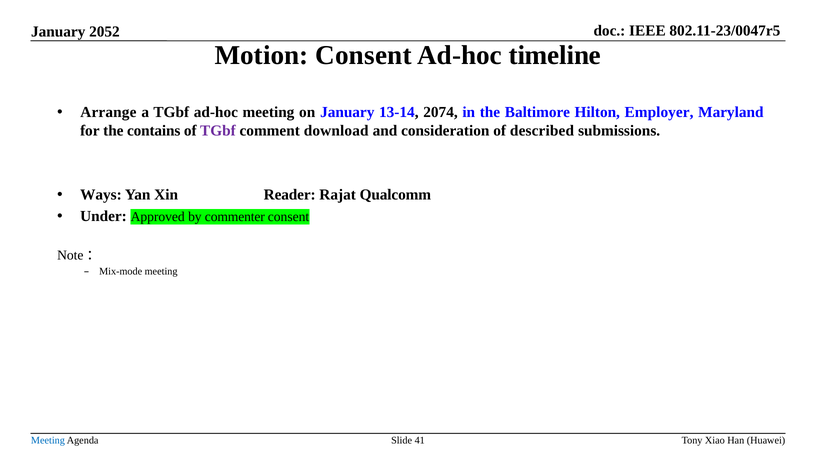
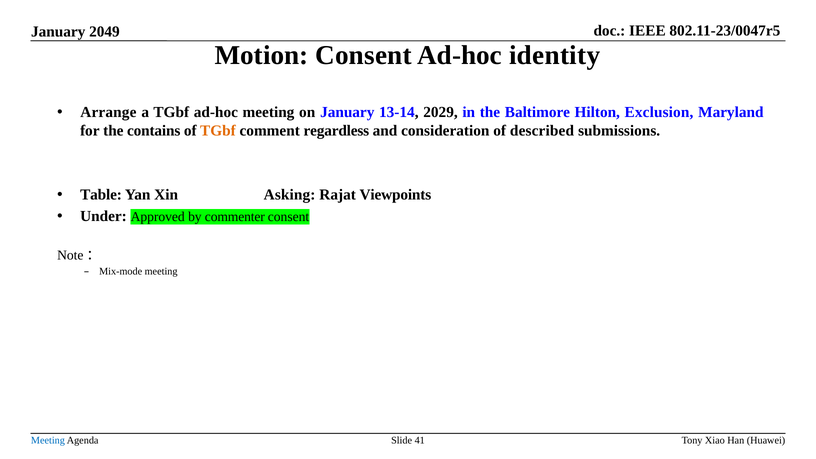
2052: 2052 -> 2049 (104, 32)
timeline: timeline -> identity (555, 55)
2074: 2074 -> 2029 (441, 112)
Employer: Employer -> Exclusion (659, 112)
TGbf colour: purple -> orange (218, 131)
download: download -> regardless (336, 131)
Ways: Ways -> Table (101, 195)
Reader: Reader -> Asking (290, 195)
Qualcomm: Qualcomm -> Viewpoints (395, 195)
